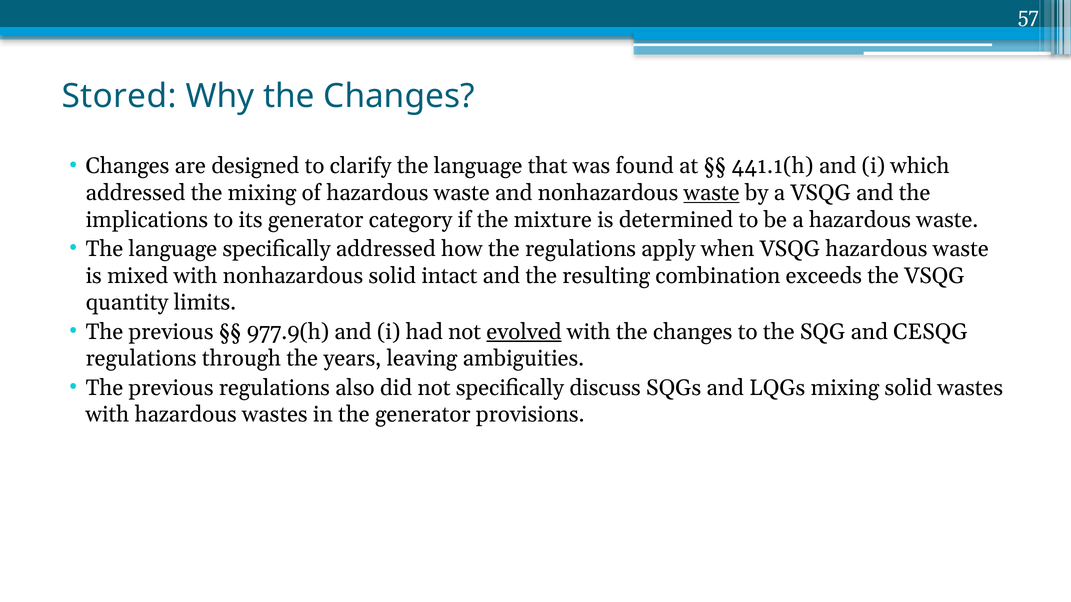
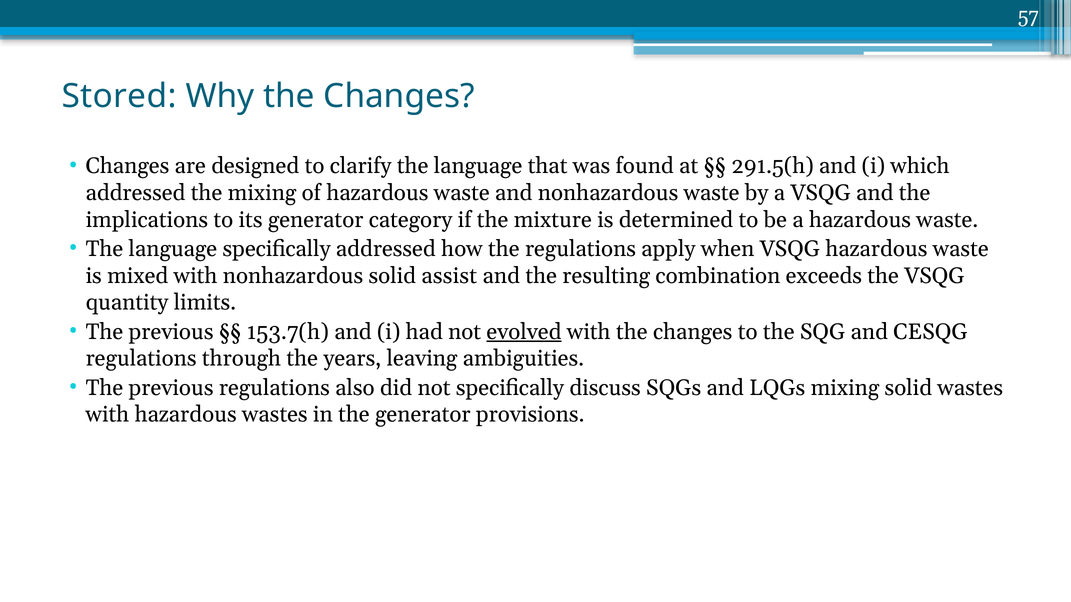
441.1(h: 441.1(h -> 291.5(h (773, 166)
waste underline: present -> none (712, 193)
intact: intact -> assist (449, 276)
977.9(h: 977.9(h -> 153.7(h (288, 332)
